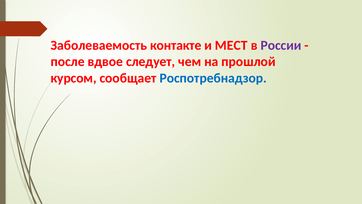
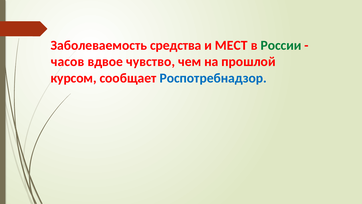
контакте: контакте -> средства (176, 45)
России colour: purple -> green (281, 45)
после: после -> часов (68, 62)
следует: следует -> чувство (151, 62)
